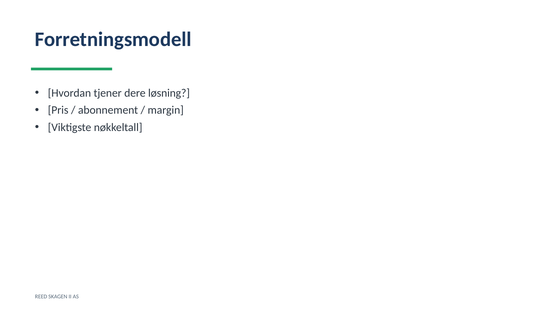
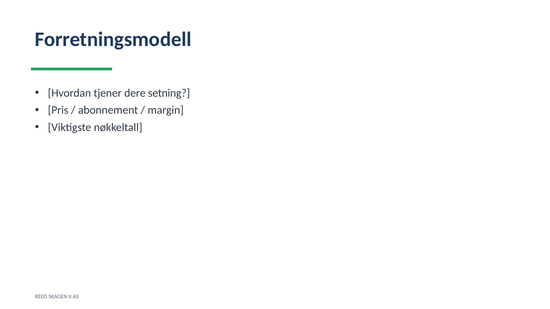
løsning: løsning -> setning (169, 93)
